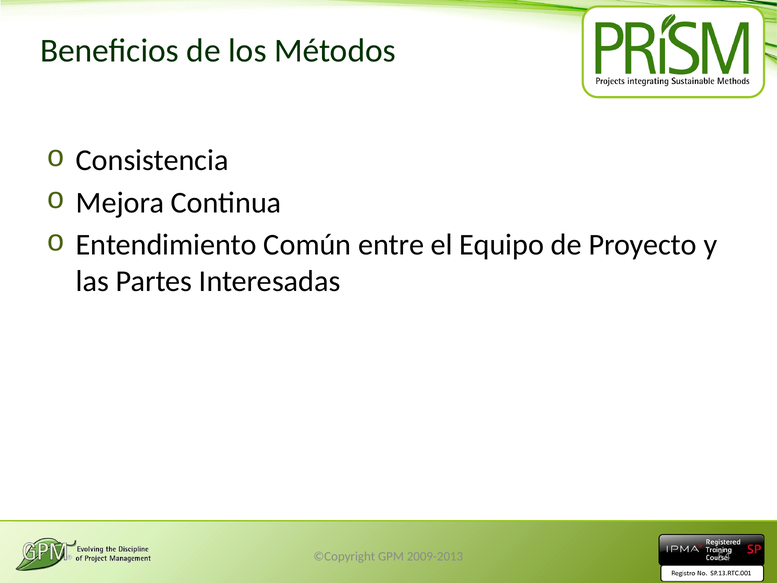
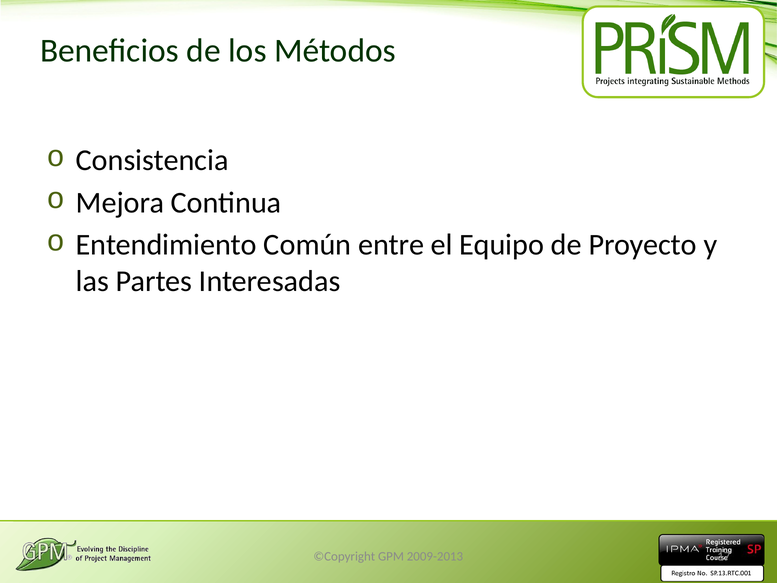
54: 54 -> 17 (724, 556)
